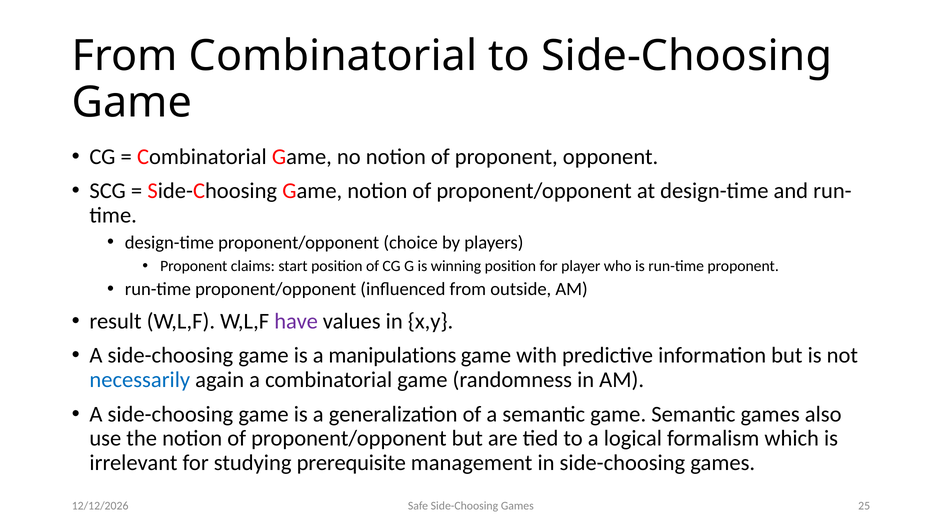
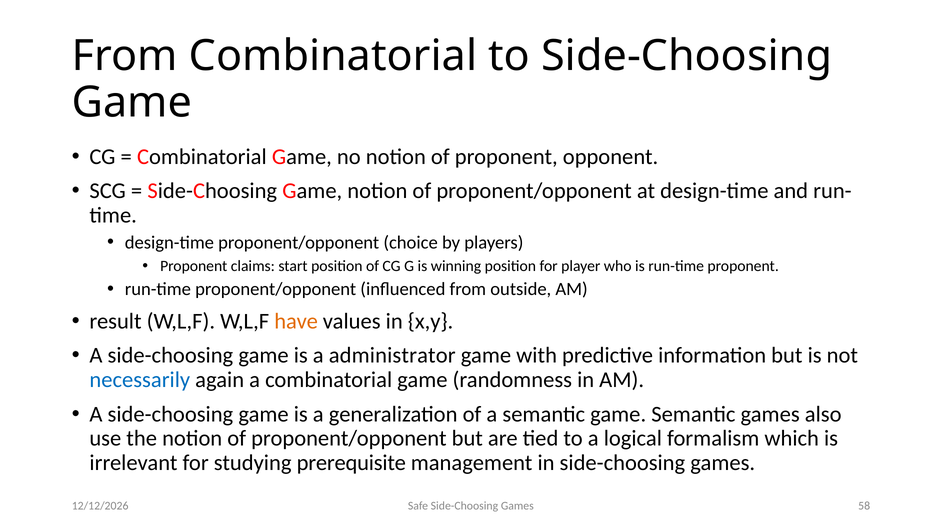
have colour: purple -> orange (296, 321)
manipulations: manipulations -> administrator (392, 355)
25: 25 -> 58 (864, 506)
